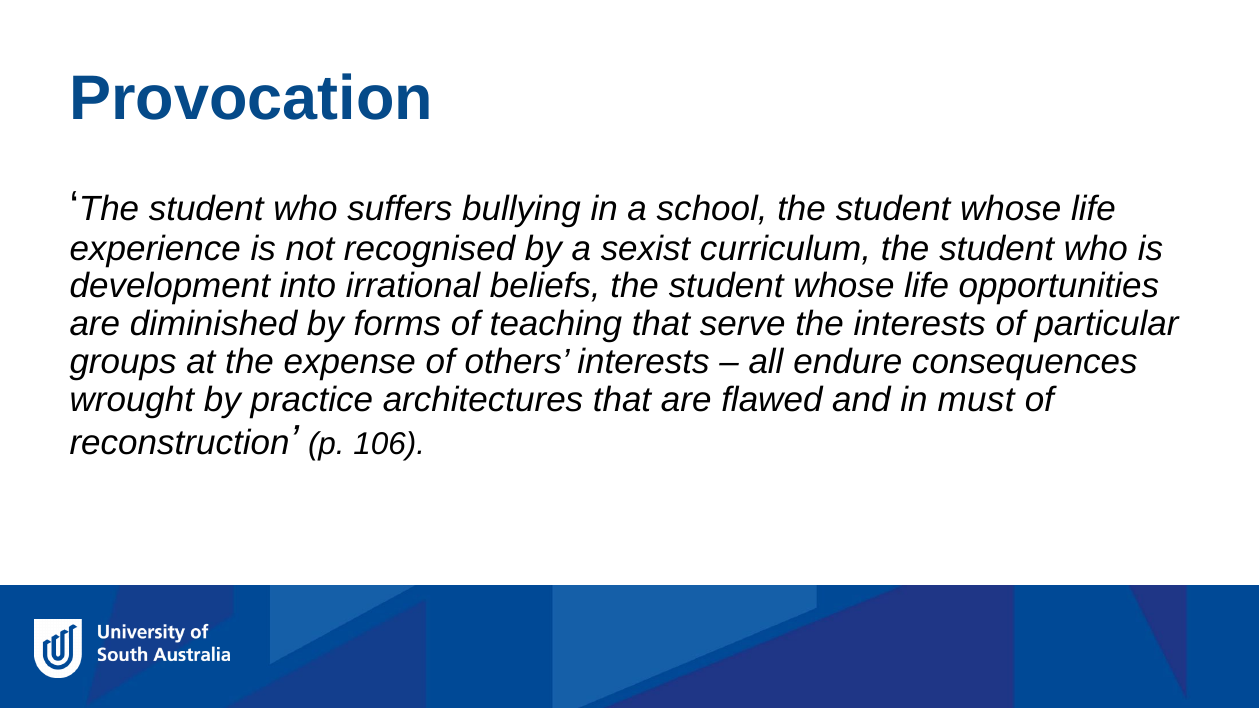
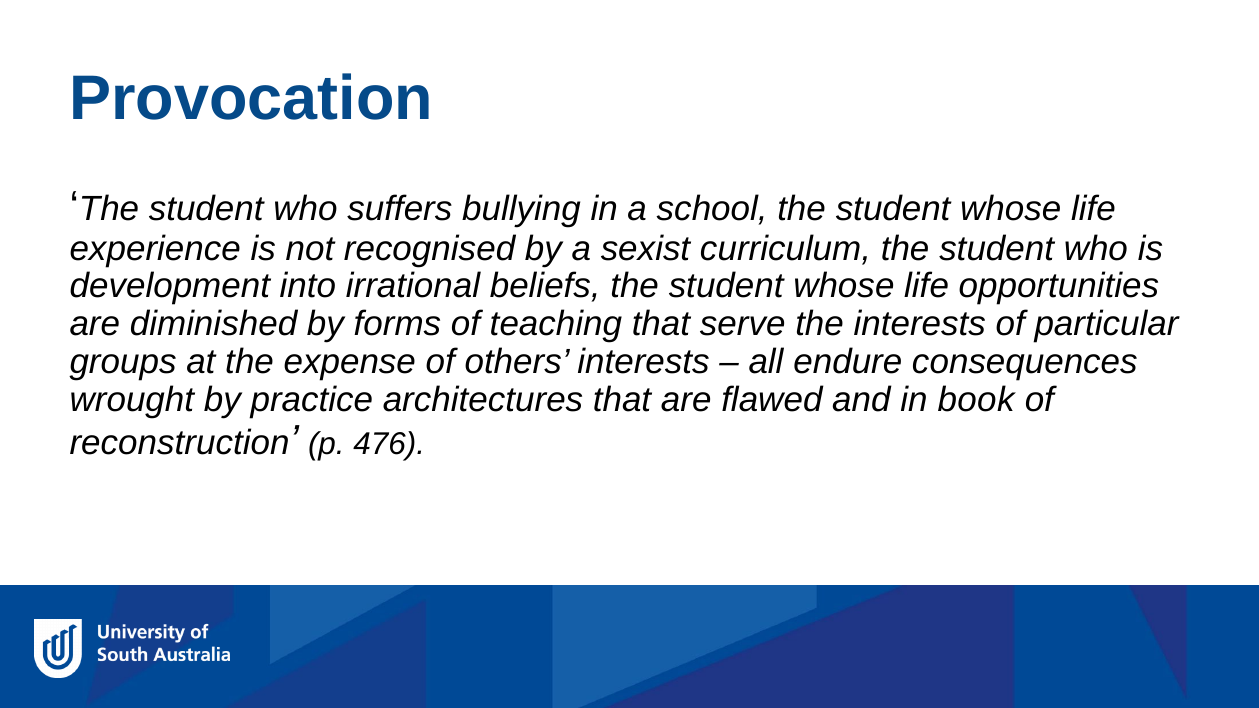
must: must -> book (976, 400)
106: 106 -> 476 (389, 445)
